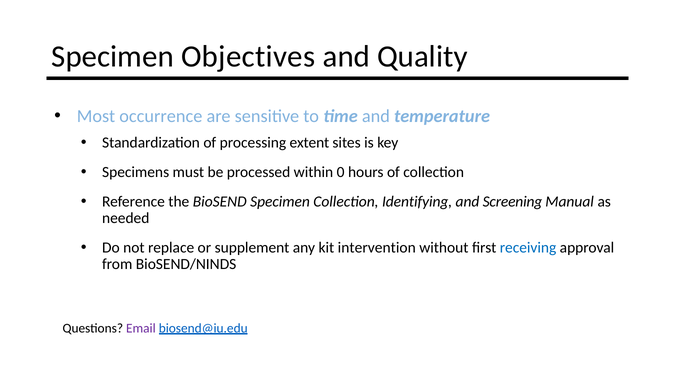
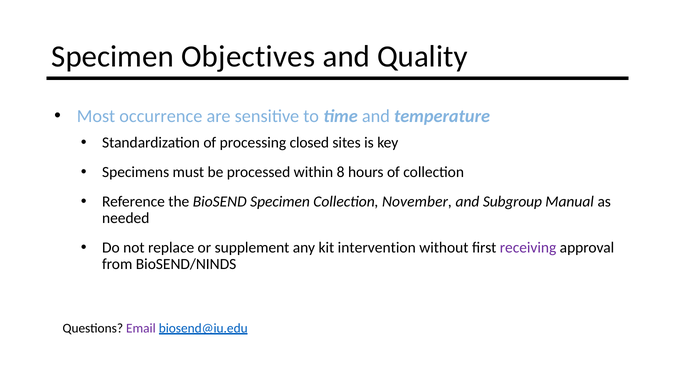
extent: extent -> closed (309, 143)
0: 0 -> 8 (341, 172)
Identifying: Identifying -> November (417, 201)
Screening: Screening -> Subgroup (512, 201)
receiving colour: blue -> purple (528, 247)
